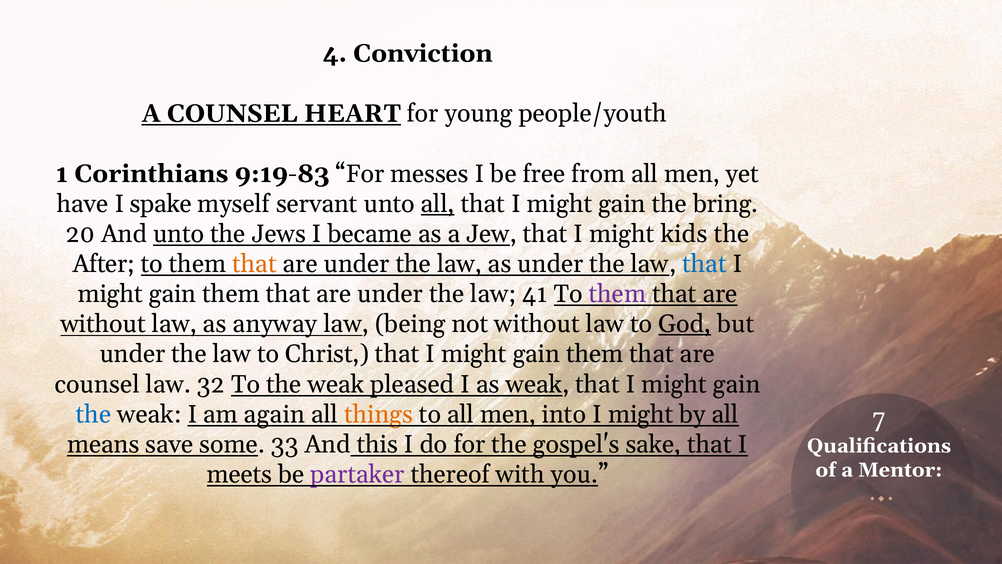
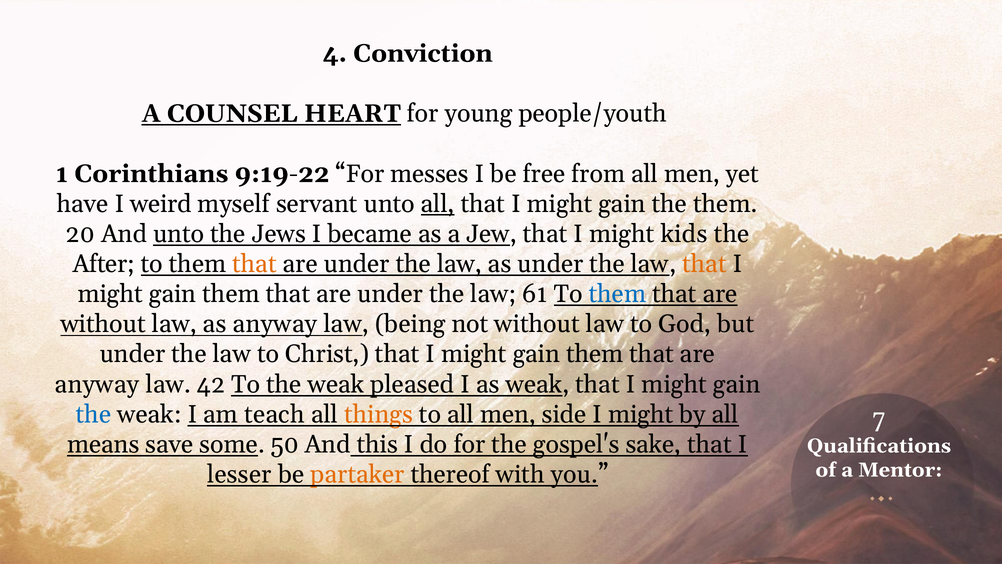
9:19-83: 9:19-83 -> 9:19-22 (282, 174)
spake: spake -> weird (161, 204)
the bring: bring -> them (725, 204)
that colour: blue -> orange (705, 264)
41: 41 -> 61 (535, 294)
them colour: purple -> blue (617, 294)
God underline: present -> none (685, 324)
counsel: counsel -> anyway (97, 384)
32: 32 -> 42 (211, 384)
again: again -> teach (274, 414)
into: into -> side (564, 414)
33: 33 -> 50 (285, 444)
meets: meets -> lesser (239, 474)
partaker colour: purple -> orange (357, 474)
